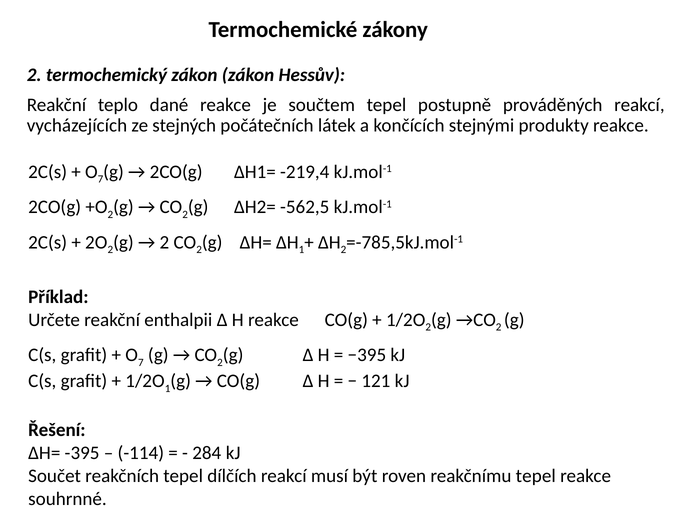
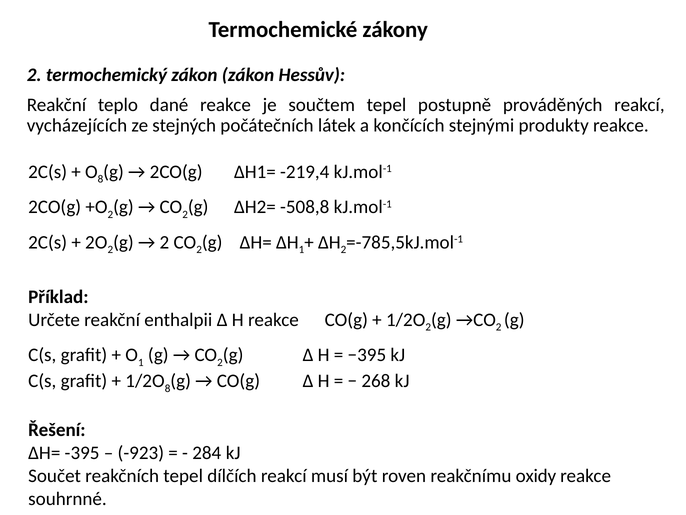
7: 7 -> 8 (100, 179)
-562,5: -562,5 -> -508,8 (305, 207)
7: 7 -> 1 (141, 362)
1: 1 -> 8 (168, 388)
121: 121 -> 268 (376, 381)
-114: -114 -> -923 (141, 452)
reakčnímu tepel: tepel -> oxidy (536, 475)
